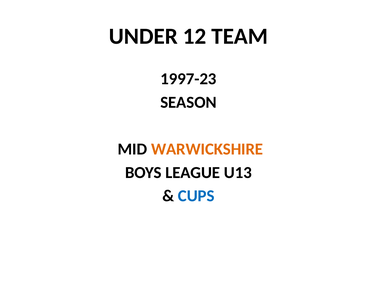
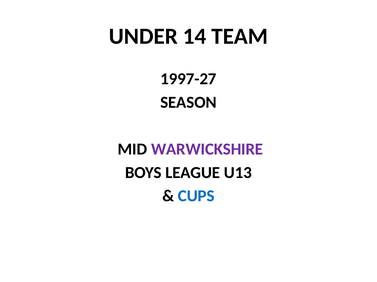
12: 12 -> 14 (195, 36)
1997-23: 1997-23 -> 1997-27 (188, 79)
WARWICKSHIRE colour: orange -> purple (207, 149)
